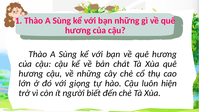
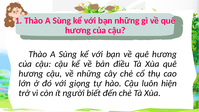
chát: chát -> điều (121, 64)
